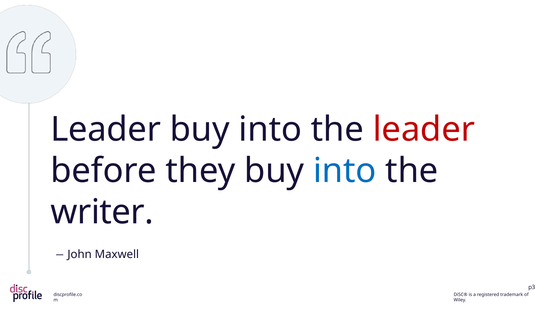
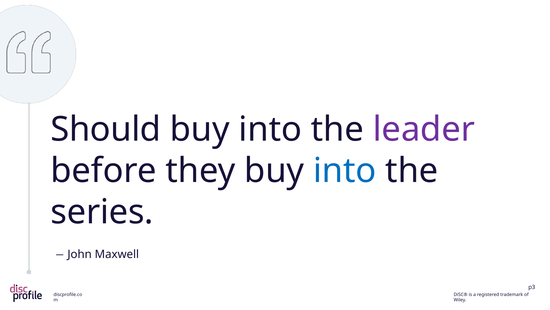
Leader: Leader -> Should (106, 129)
leader colour: red -> purple (424, 129)
writer: writer -> series (102, 212)
